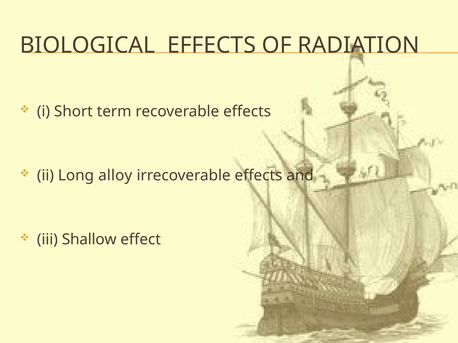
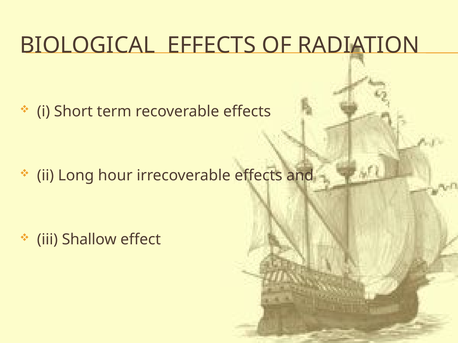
alloy: alloy -> hour (115, 176)
